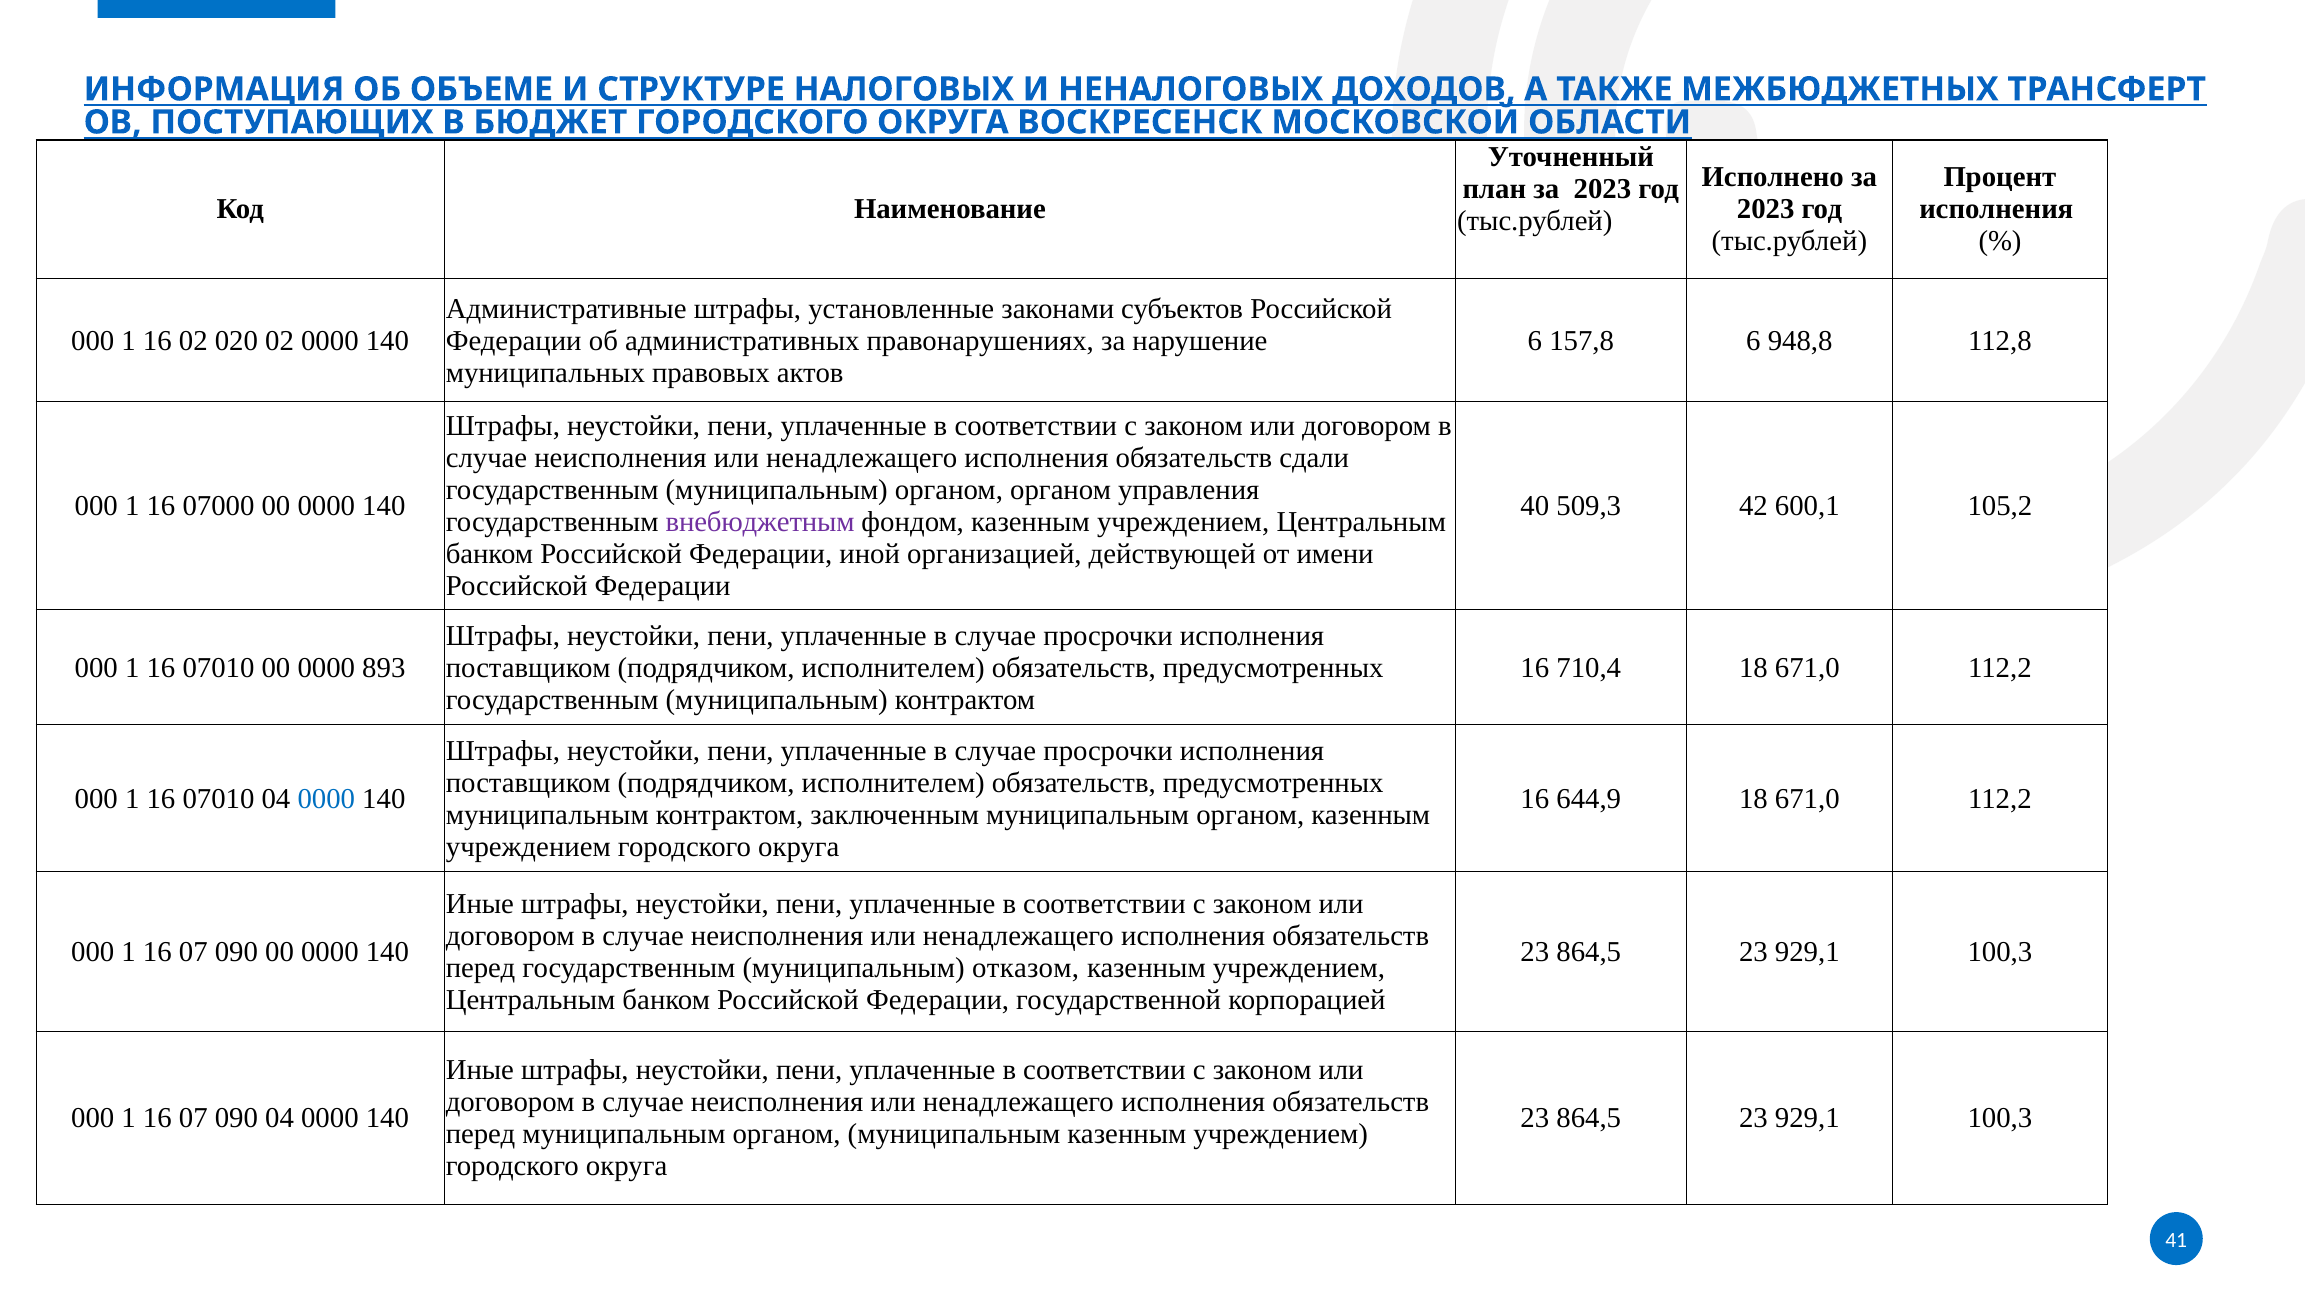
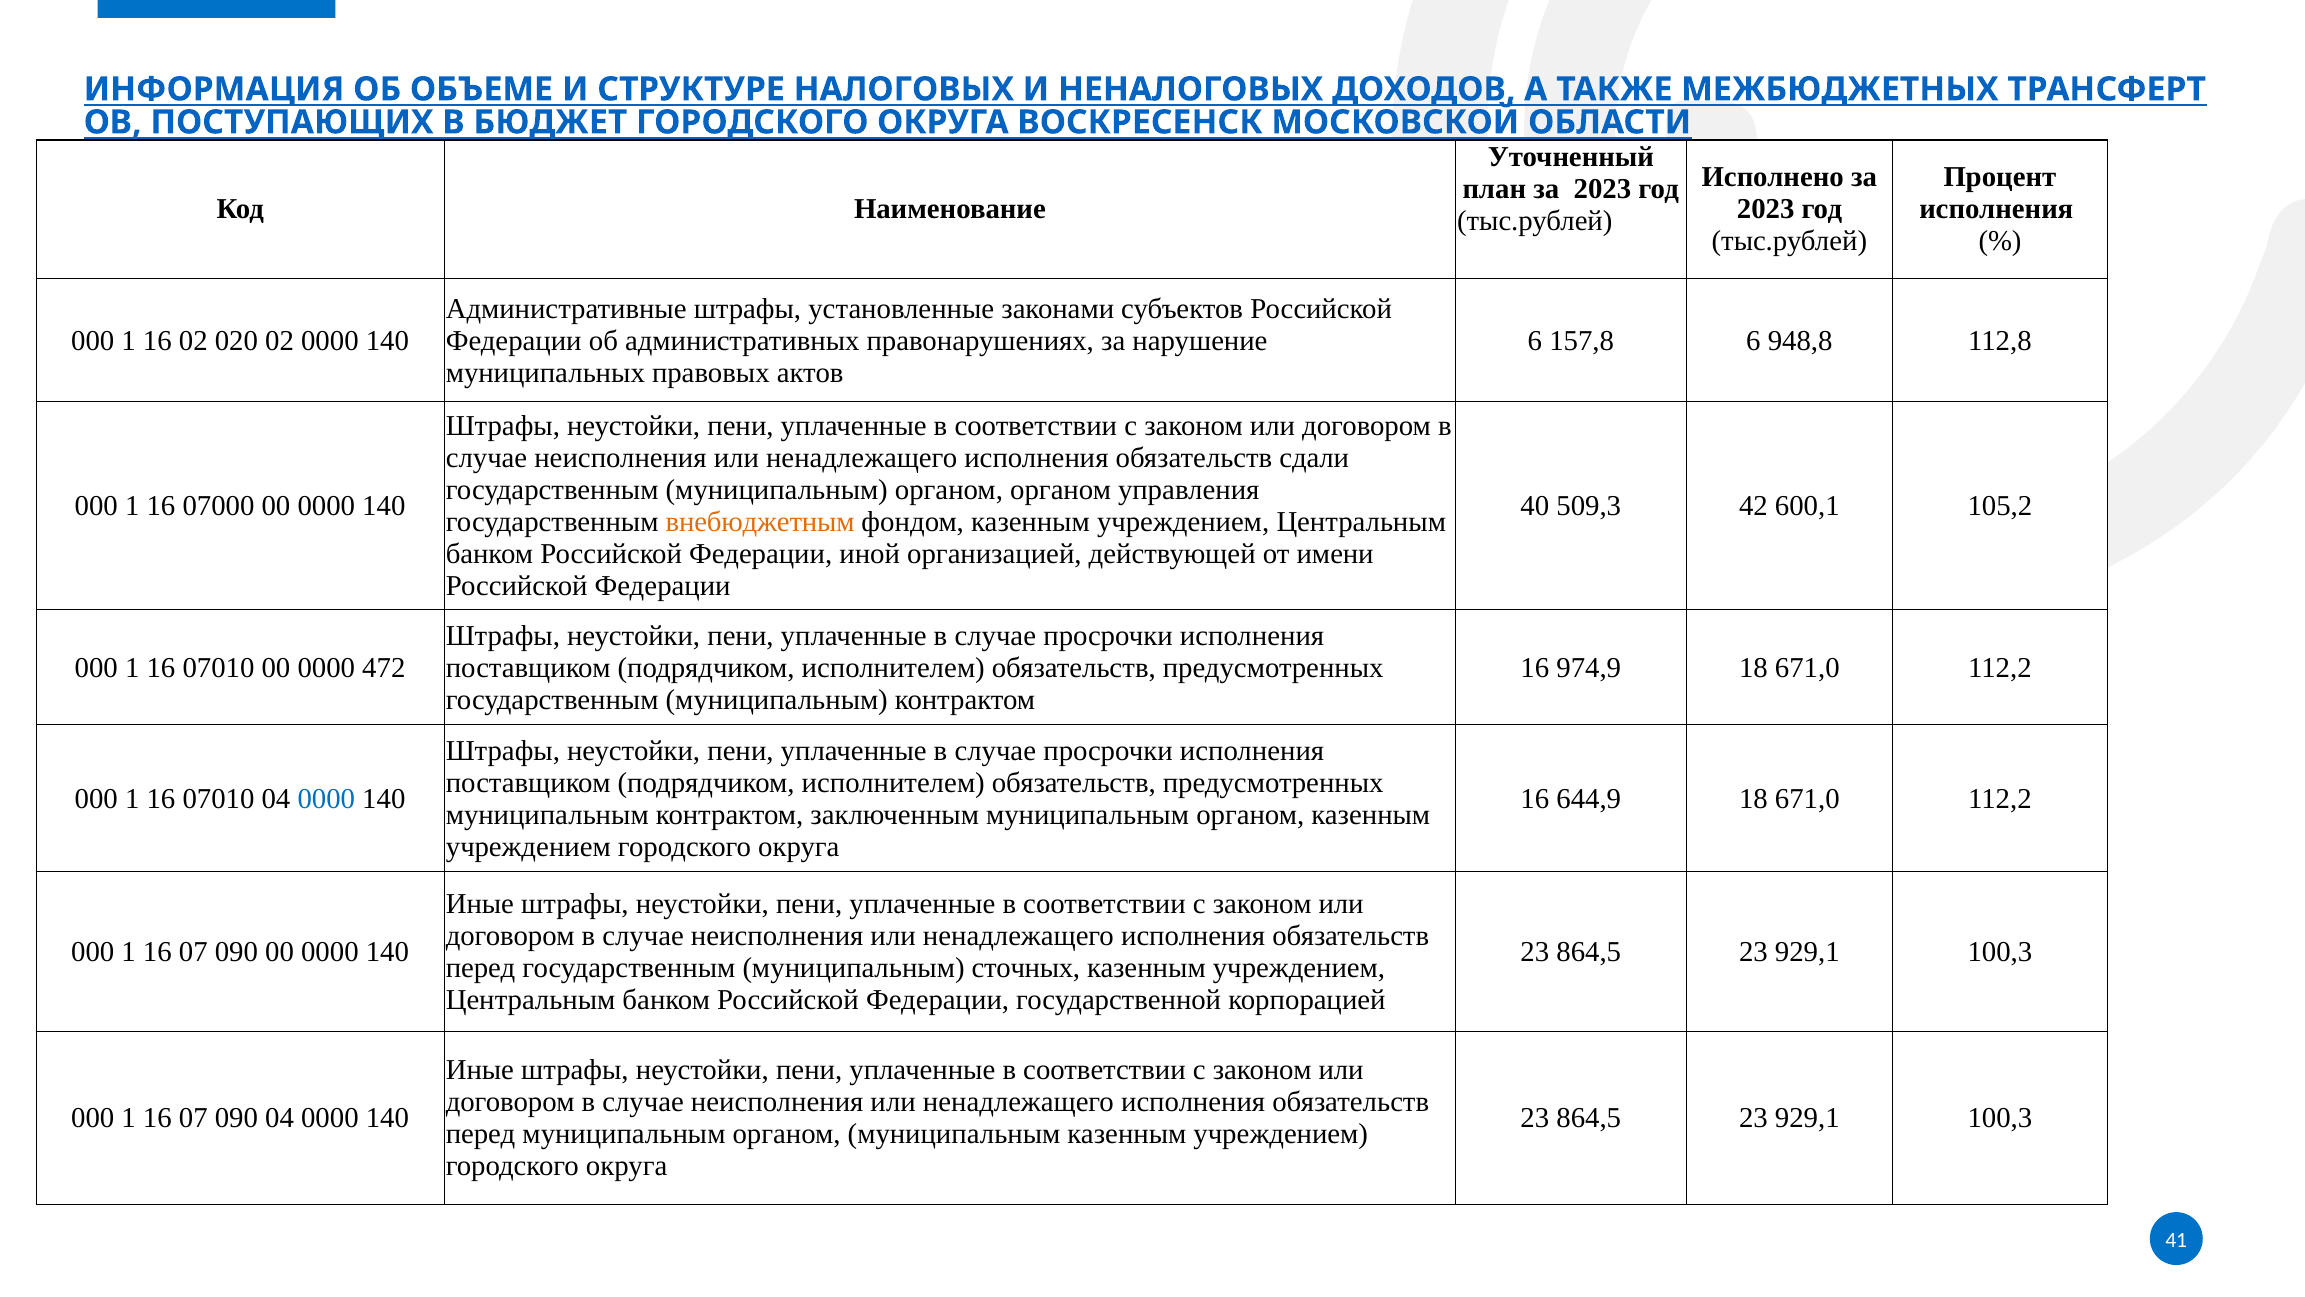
внебюджетным colour: purple -> orange (760, 522)
893: 893 -> 472 (384, 668)
710,4: 710,4 -> 974,9 (1589, 668)
отказом: отказом -> сточных (1026, 968)
